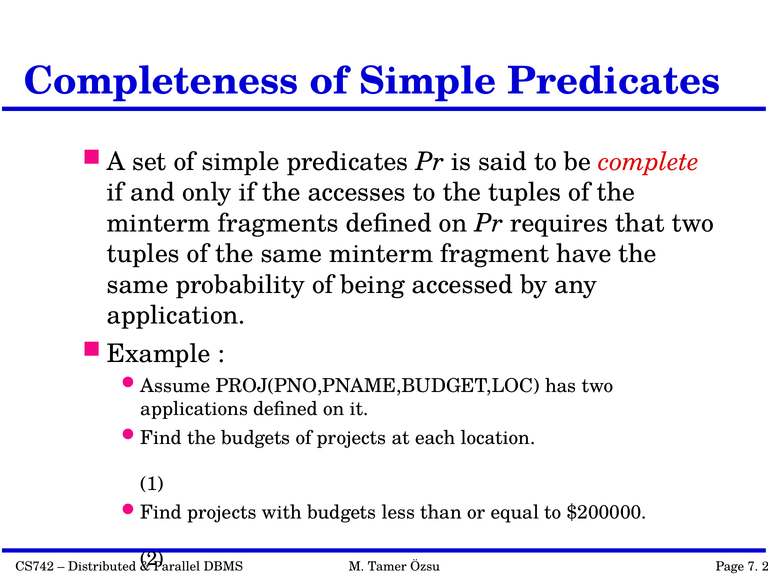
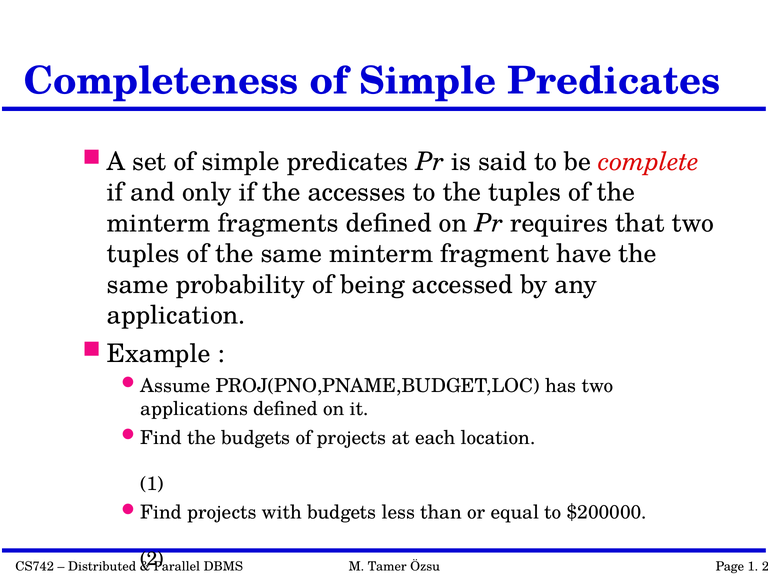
7: 7 -> 1 (753, 567)
